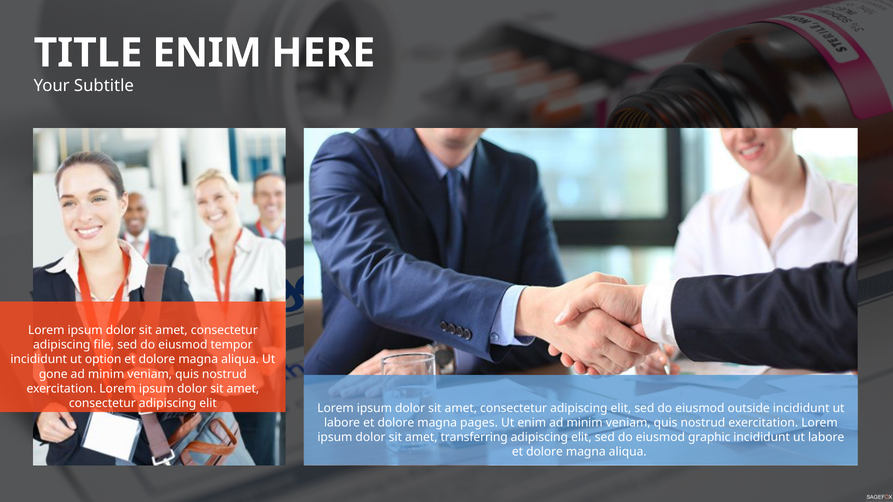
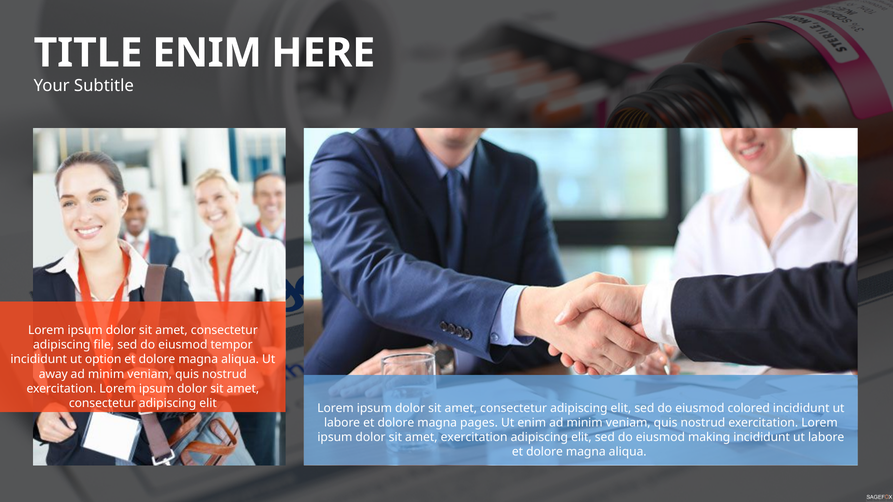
gone: gone -> away (53, 374)
outside: outside -> colored (749, 409)
amet transferring: transferring -> exercitation (474, 438)
graphic: graphic -> making (709, 438)
